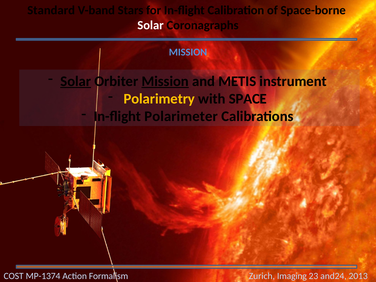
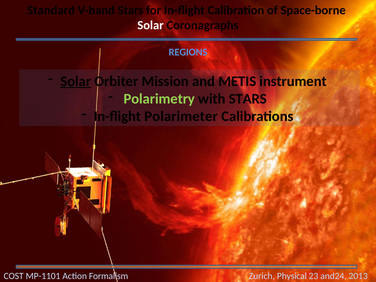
MISSION: MISSION -> REGIONS (188, 52)
Mission underline: present -> none (165, 81)
Polarimetry colour: yellow -> light green (159, 99)
with SPACE: SPACE -> STARS (248, 99)
MP-1374: MP-1374 -> MP-1101 (43, 276)
Imaging: Imaging -> Physical (292, 276)
